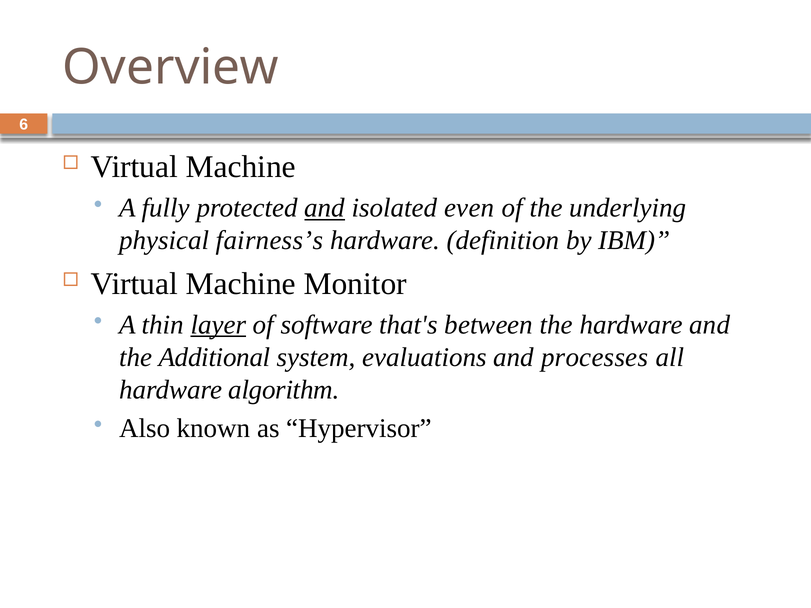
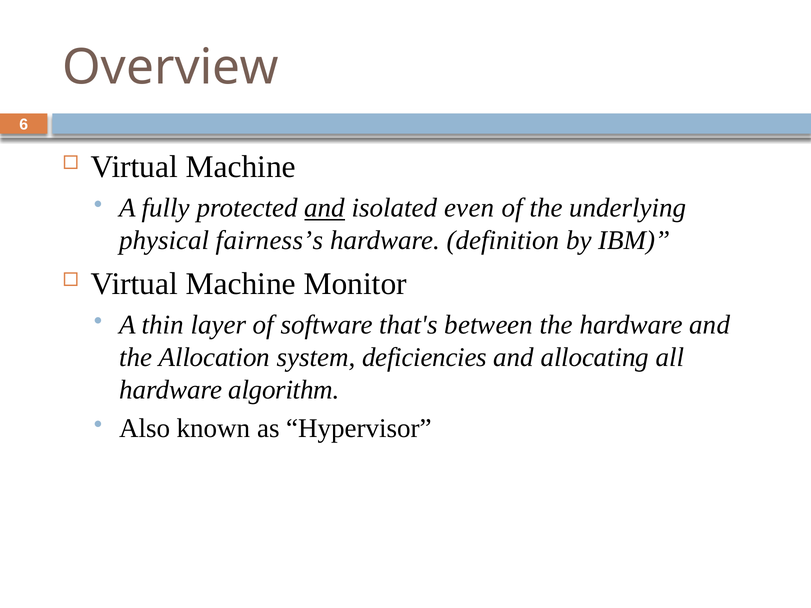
layer underline: present -> none (218, 325)
Additional: Additional -> Allocation (214, 357)
evaluations: evaluations -> deficiencies (424, 357)
processes: processes -> allocating (595, 357)
